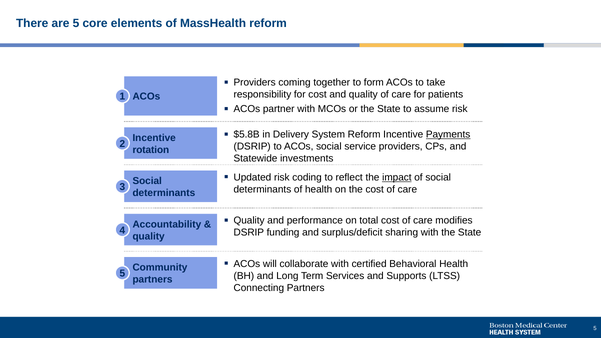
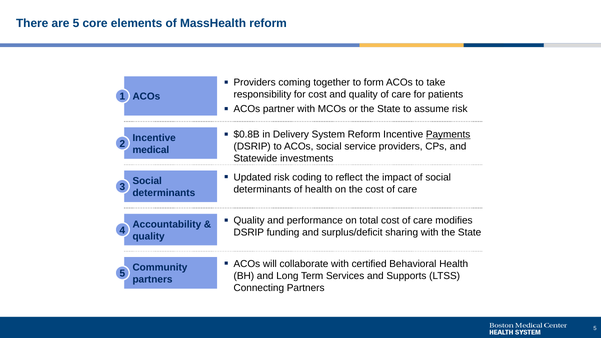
$5.8B: $5.8B -> $0.8B (247, 134)
rotation: rotation -> medical (151, 150)
impact underline: present -> none (397, 177)
